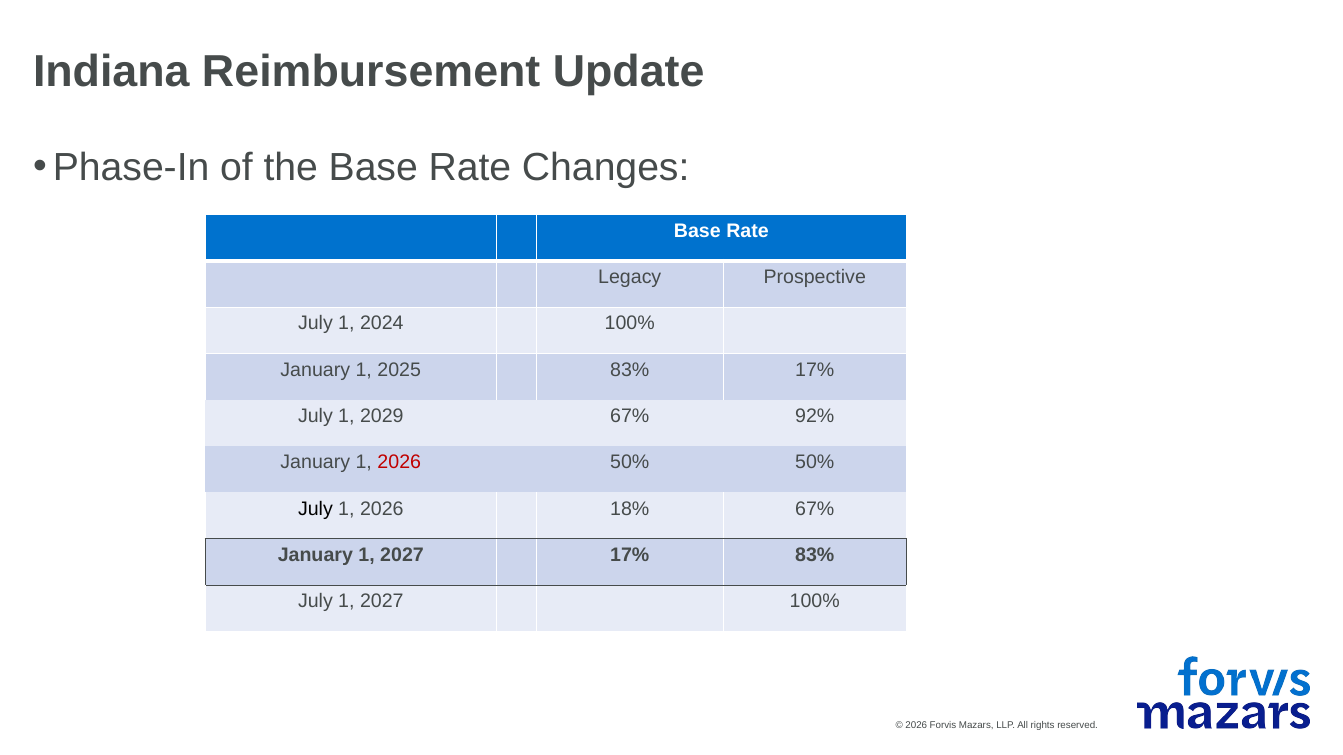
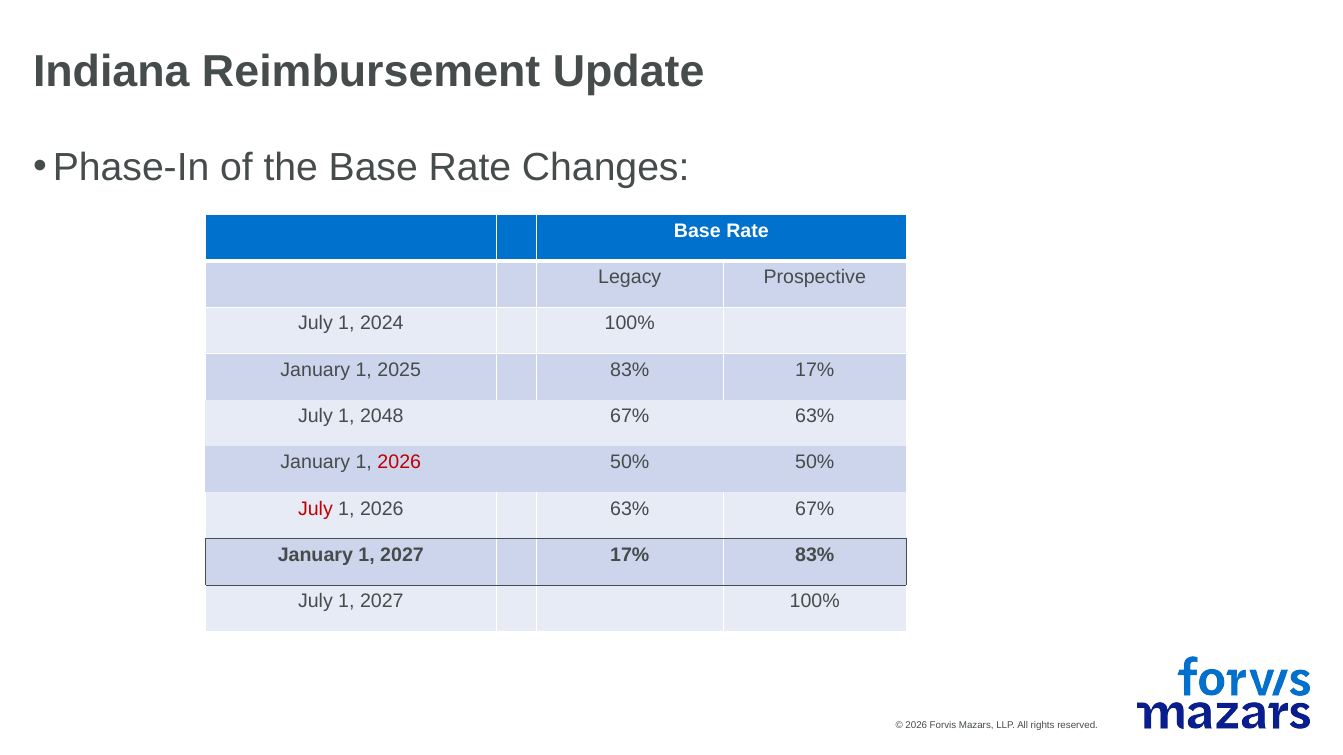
2029: 2029 -> 2048 (382, 416)
67% 92%: 92% -> 63% (815, 416)
July colour: black -> red (315, 509)
2026 18%: 18% -> 63% (630, 509)
